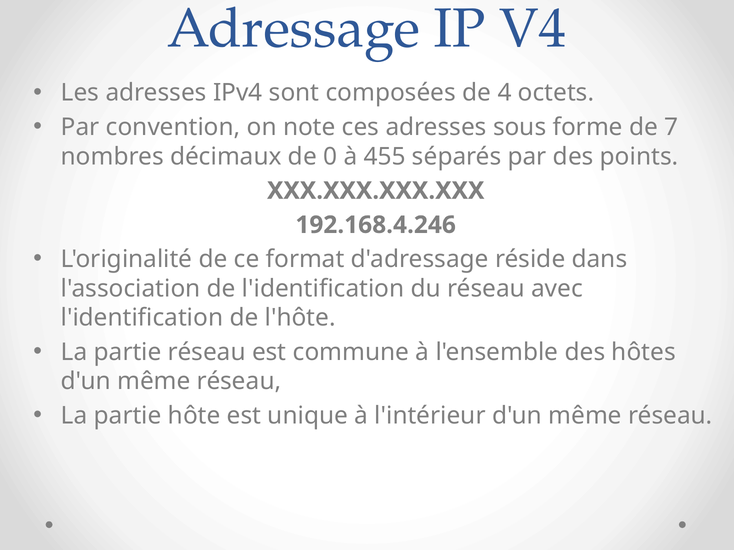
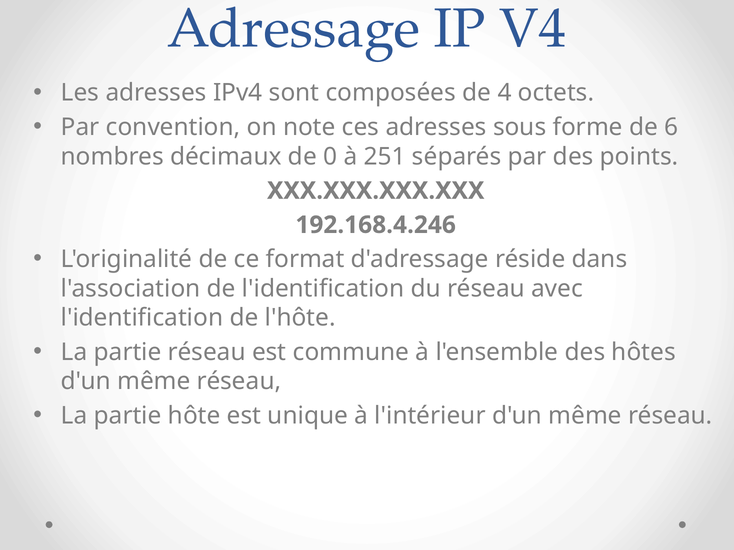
7: 7 -> 6 (671, 127)
455: 455 -> 251 (385, 157)
